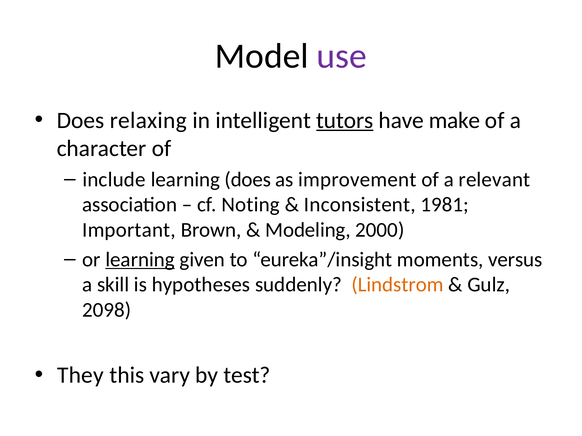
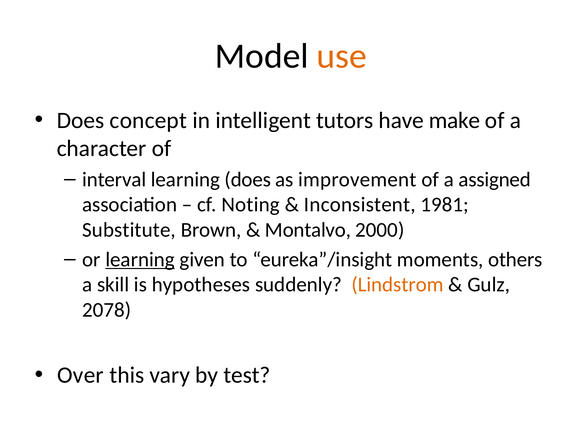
use colour: purple -> orange (342, 56)
relaxing: relaxing -> concept (148, 120)
tutors underline: present -> none (345, 120)
include: include -> interval (114, 180)
relevant: relevant -> assigned (495, 180)
Important: Important -> Substitute (129, 230)
Modeling: Modeling -> Montalvo (308, 230)
versus: versus -> others (515, 260)
2098: 2098 -> 2078 (107, 310)
They: They -> Over (80, 376)
